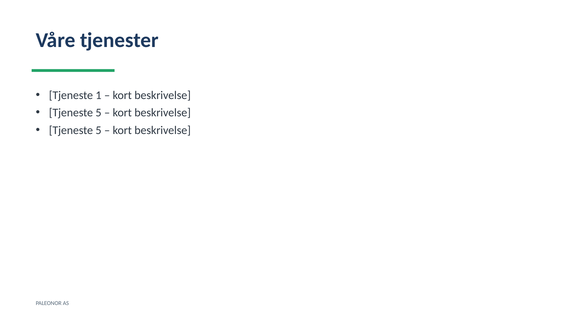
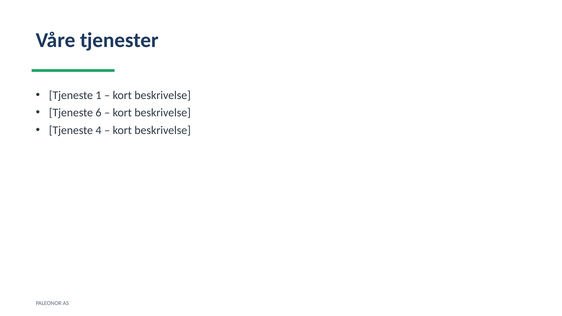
5: 5 -> 6 (99, 113)
5: 5 -> 4 (99, 130)
